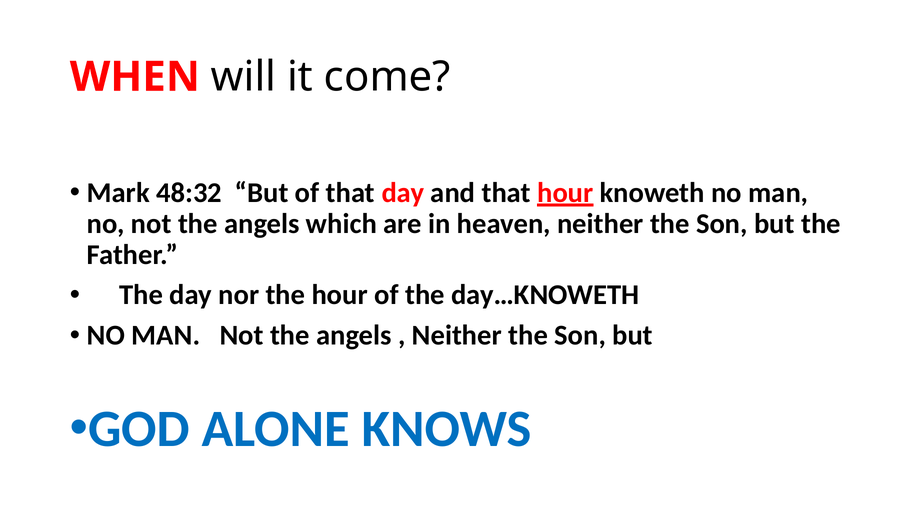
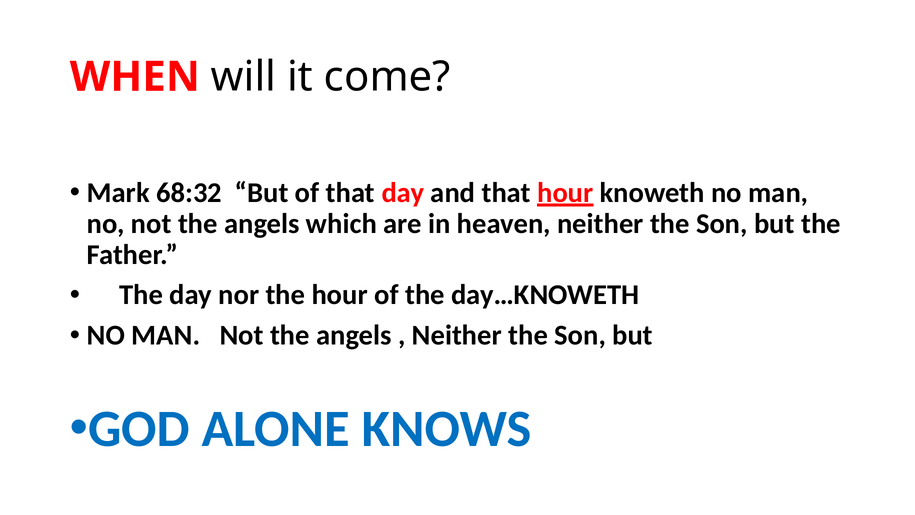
48:32: 48:32 -> 68:32 (189, 193)
